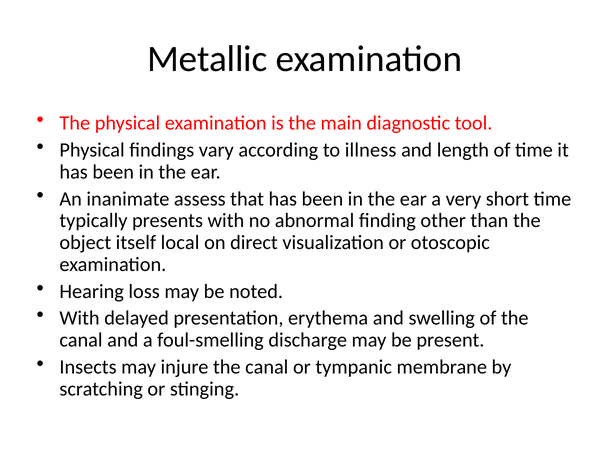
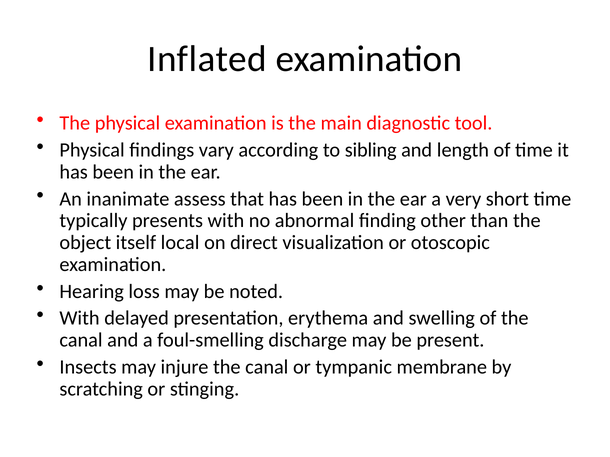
Metallic: Metallic -> Inflated (207, 59)
illness: illness -> sibling (371, 150)
